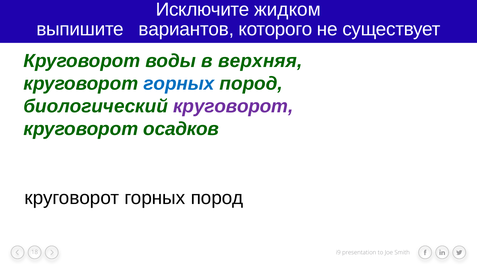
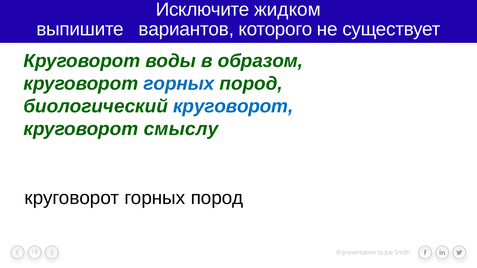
верхняя: верхняя -> образом (261, 61)
круговорот colour: purple -> blue (233, 106)
осадков: осадков -> смыслу (181, 129)
